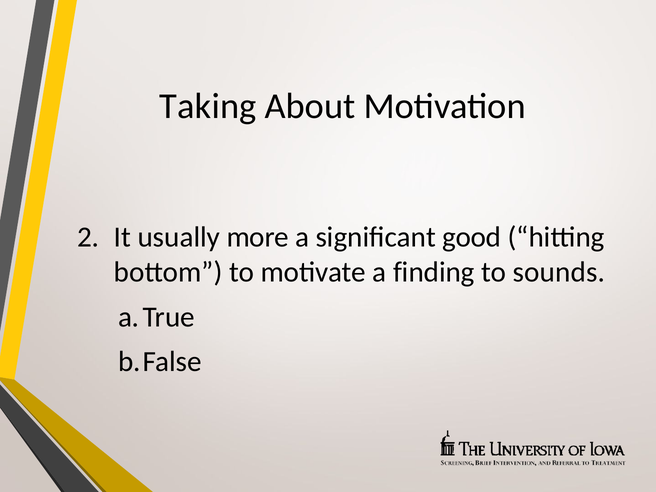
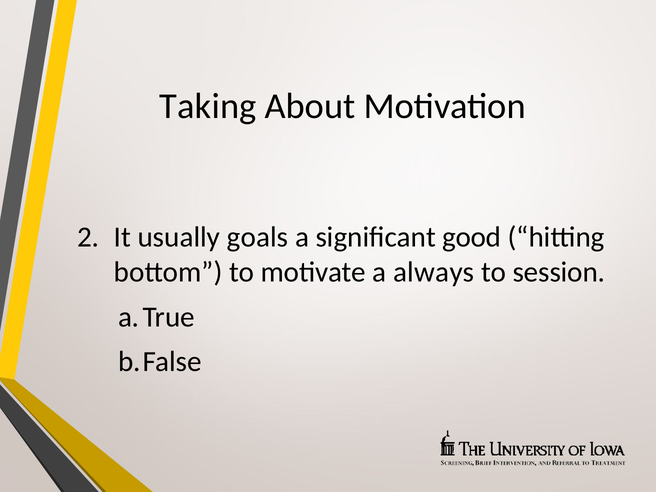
more: more -> goals (258, 237)
finding: finding -> always (434, 272)
sounds: sounds -> session (559, 272)
